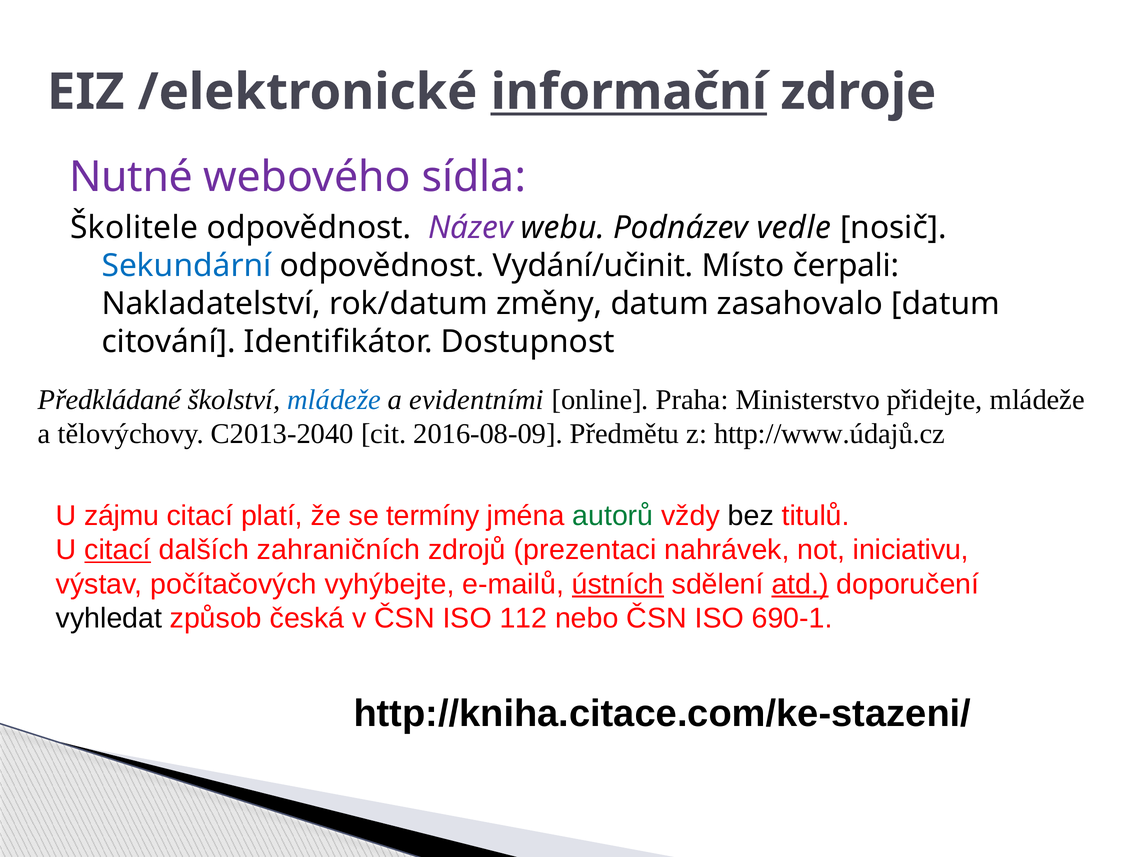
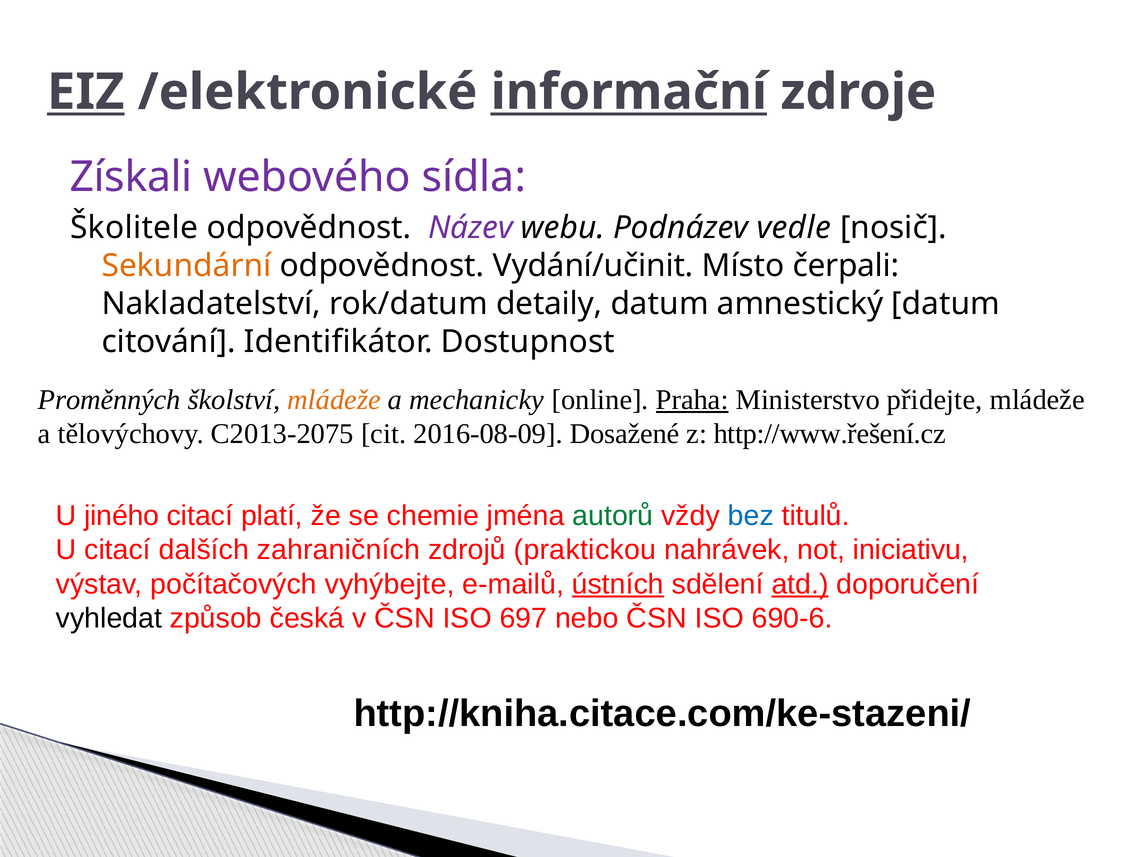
EIZ underline: none -> present (86, 92)
Nutné: Nutné -> Získali (131, 177)
Sekundární colour: blue -> orange (187, 266)
změny: změny -> detaily (549, 304)
zasahovalo: zasahovalo -> amnestický (800, 304)
Předkládané: Předkládané -> Proměnných (109, 399)
mládeže colour: blue -> orange (334, 399)
evidentními: evidentními -> mechanicky (477, 399)
Praha underline: none -> present (692, 399)
C2013-2040: C2013-2040 -> C2013-2075 (282, 434)
Předmětu: Předmětu -> Dosažené (625, 434)
http://www.údajů.cz: http://www.údajů.cz -> http://www.řešení.cz (830, 434)
zájmu: zájmu -> jiného (122, 515)
termíny: termíny -> chemie (433, 515)
bez colour: black -> blue (751, 515)
citací underline: present -> none (118, 550)
prezentaci: prezentaci -> praktickou (585, 550)
112: 112 -> 697 (523, 618)
690-1: 690-1 -> 690-6 (792, 618)
